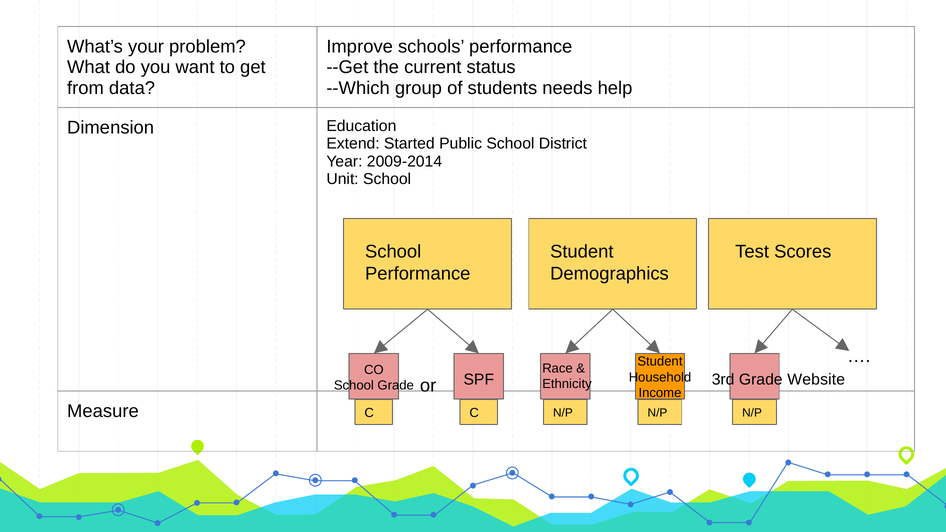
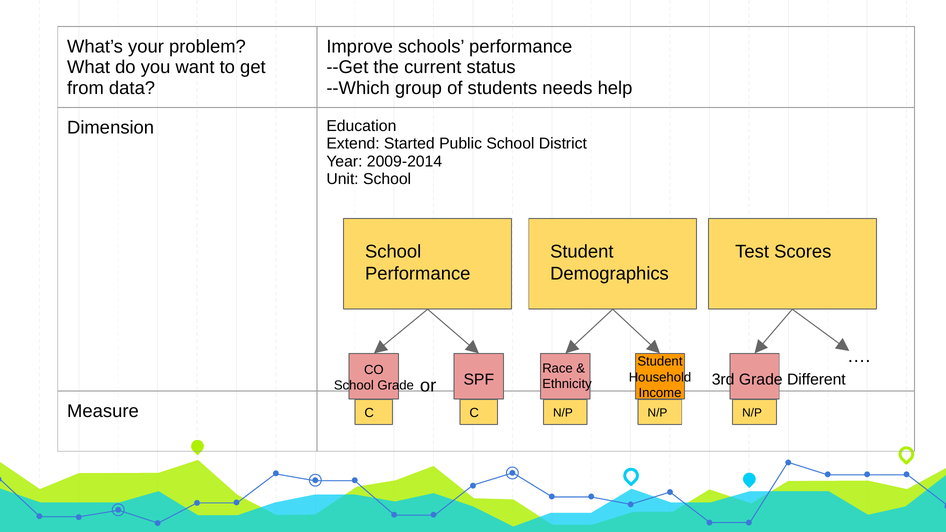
Website: Website -> Different (816, 380)
